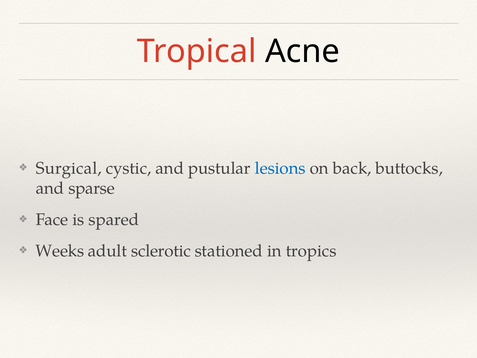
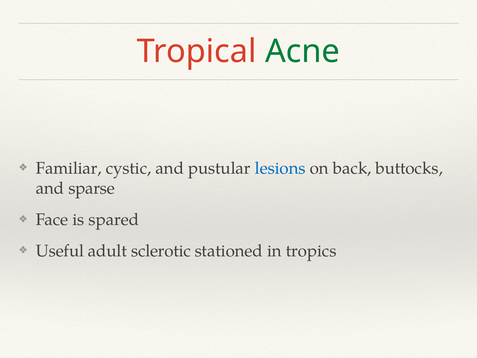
Acne colour: black -> green (302, 52)
Surgical: Surgical -> Familiar (69, 168)
Weeks: Weeks -> Useful (60, 251)
